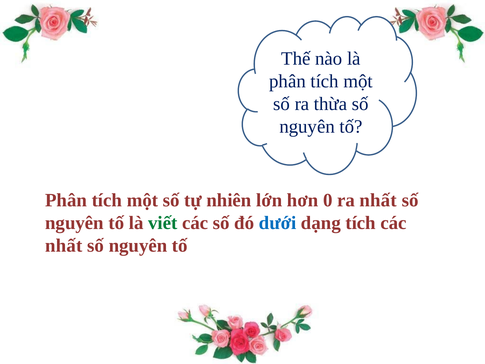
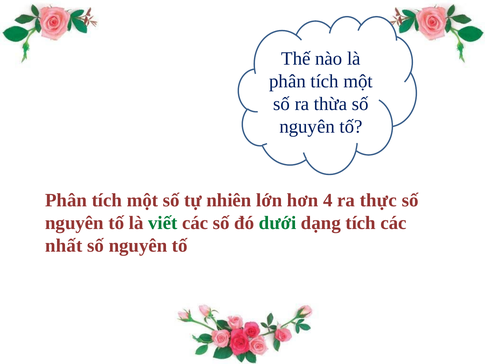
0: 0 -> 4 (328, 200)
ra nhất: nhất -> thực (378, 200)
dưới colour: blue -> green (278, 223)
